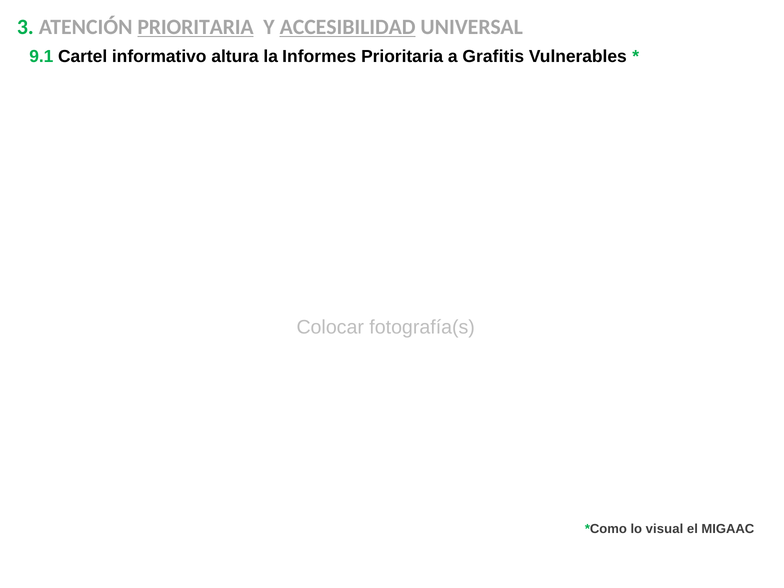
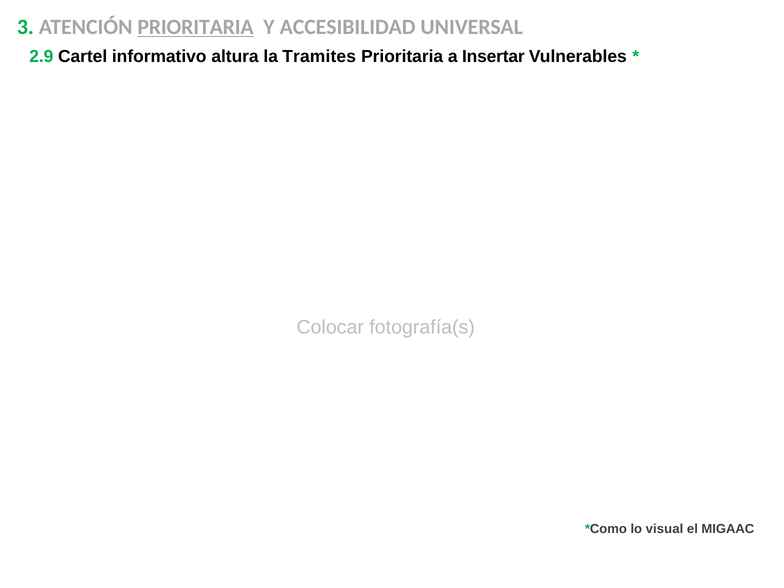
ACCESIBILIDAD underline: present -> none (348, 27)
9.1: 9.1 -> 2.9 (41, 57)
Informes: Informes -> Tramites (319, 57)
Grafitis: Grafitis -> Insertar (493, 57)
